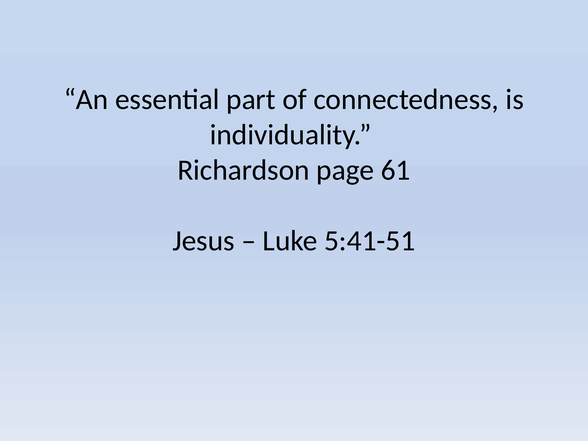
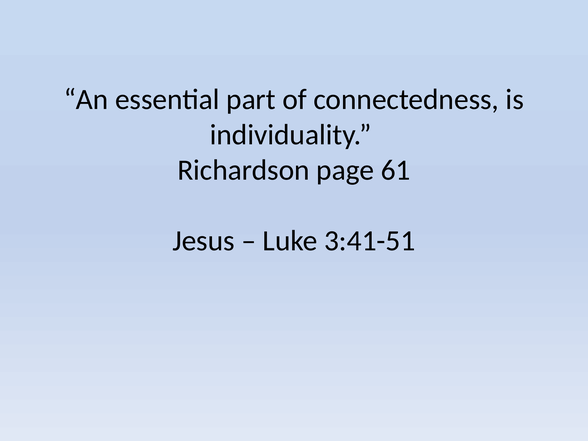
5:41-51: 5:41-51 -> 3:41-51 (370, 241)
